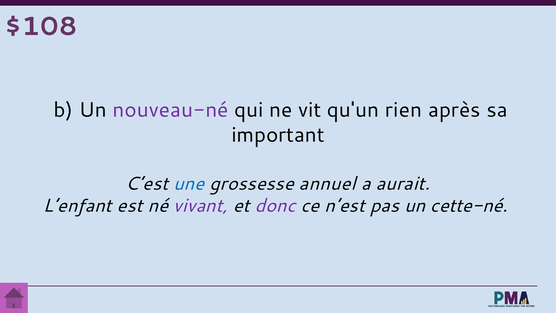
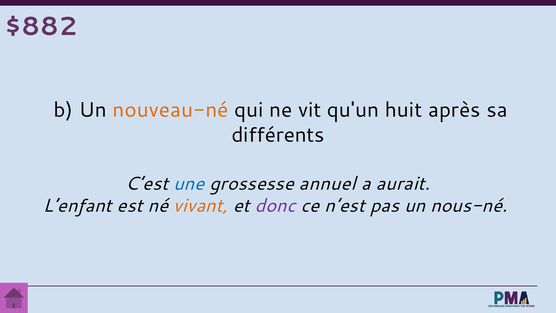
$108: $108 -> $882 (41, 26)
nouveau-né colour: purple -> orange (171, 110)
rien: rien -> huit (403, 110)
important: important -> différents (278, 135)
vivant colour: purple -> orange (201, 206)
cette-né: cette-né -> nous-né (469, 206)
